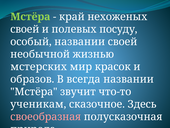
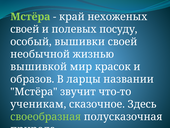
особый названии: названии -> вышивки (80, 42)
мстерских: мстерских -> вышивкой (39, 66)
всегда: всегда -> ларцы (84, 79)
своеобразная colour: pink -> light green (46, 116)
